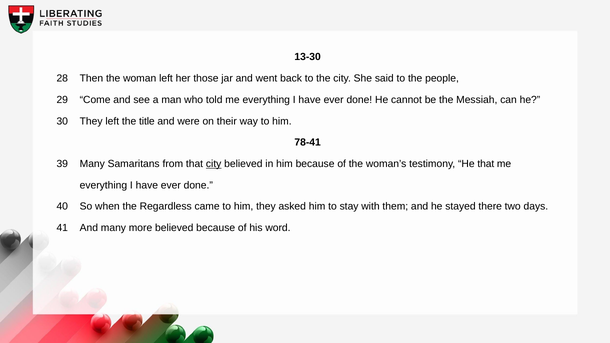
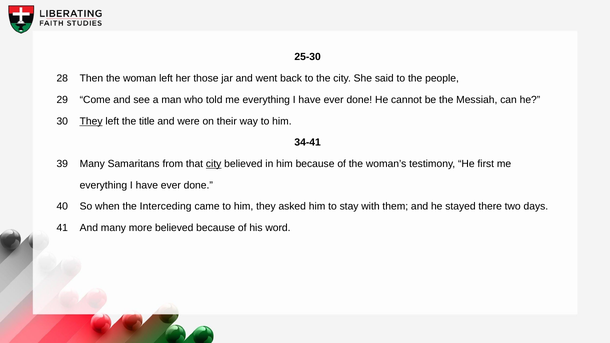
13-30: 13-30 -> 25-30 (308, 57)
They underline: none -> present (91, 121)
78-41: 78-41 -> 34-41 (308, 143)
He that: that -> first (486, 164)
Regardless: Regardless -> Interceding (166, 207)
